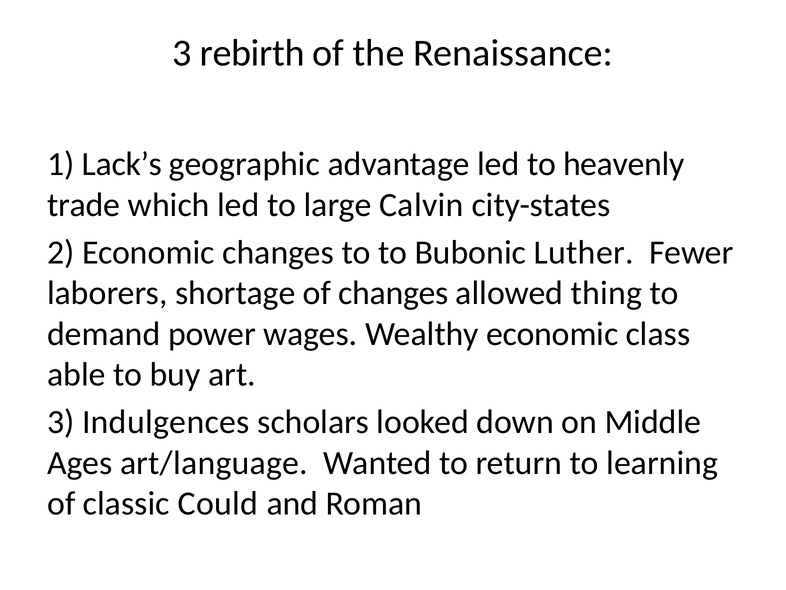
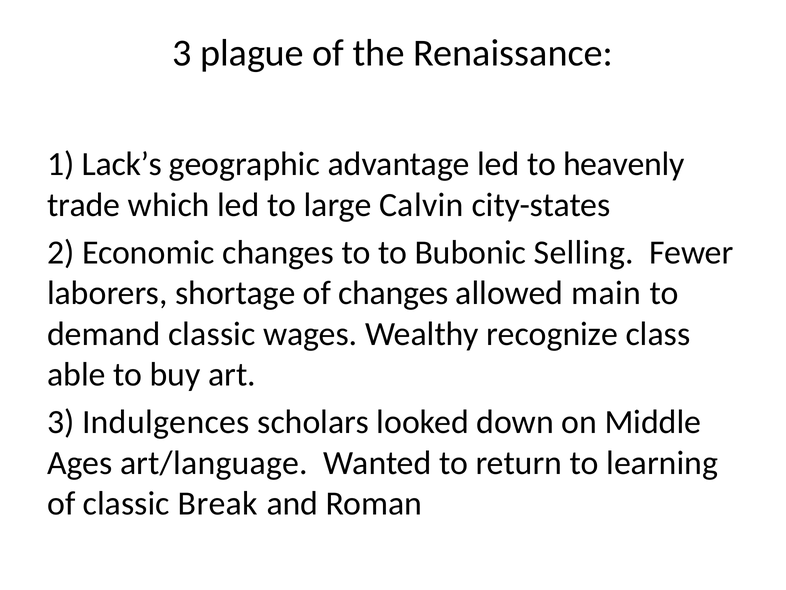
rebirth: rebirth -> plague (252, 53)
Luther: Luther -> Selling (584, 252)
thing: thing -> main (606, 293)
demand power: power -> classic (212, 334)
Wealthy economic: economic -> recognize (552, 334)
Could: Could -> Break (218, 503)
